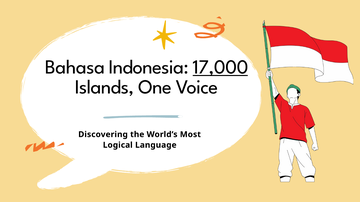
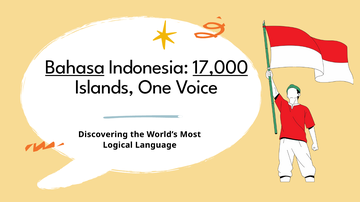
Bahasa underline: none -> present (75, 67)
